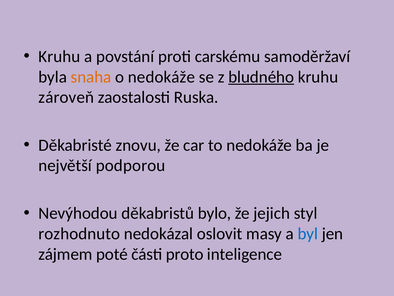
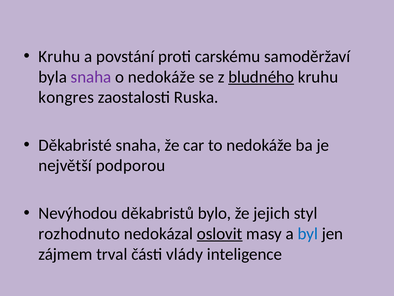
snaha colour: orange -> purple (91, 77)
zároveň: zároveň -> kongres (66, 97)
Děkabristé znovu: znovu -> snaha (138, 145)
oslovit underline: none -> present (220, 233)
poté: poté -> trval (112, 254)
proto: proto -> vlády (185, 254)
